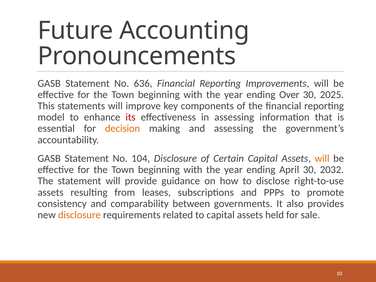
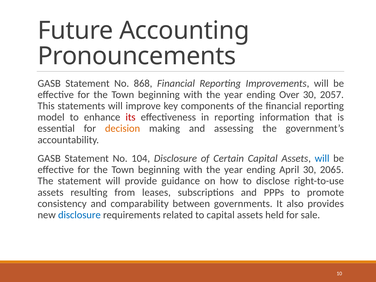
636: 636 -> 868 (143, 83)
2025: 2025 -> 2057 (332, 95)
in assessing: assessing -> reporting (234, 117)
will colour: orange -> blue (322, 158)
2032: 2032 -> 2065 (332, 170)
disclosure colour: orange -> blue (79, 215)
